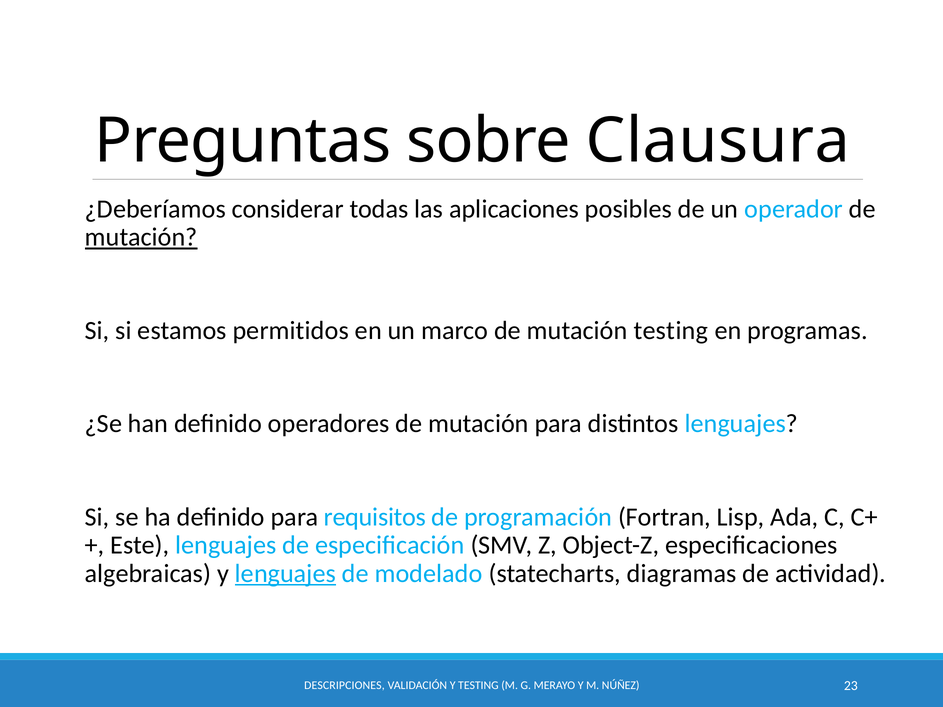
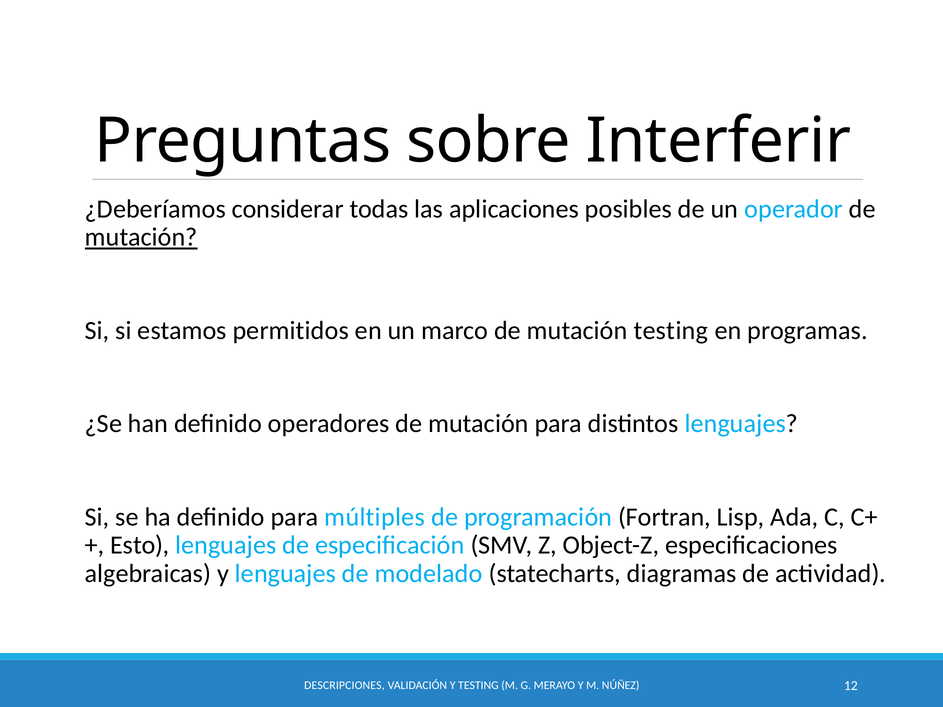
Clausura: Clausura -> Interferir (718, 141)
requisitos: requisitos -> múltiples (375, 517)
Este: Este -> Esto (140, 545)
lenguajes underline: present -> none (286, 574)
23: 23 -> 12 (851, 686)
